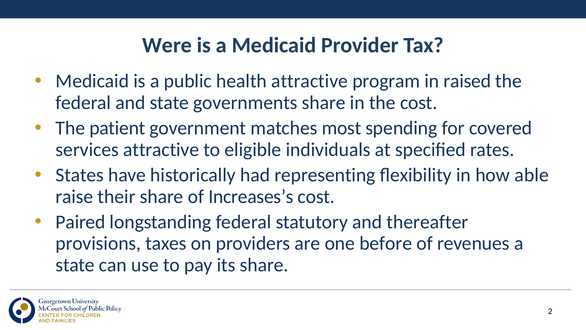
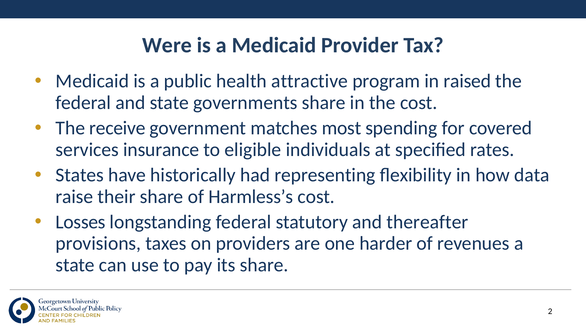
patient: patient -> receive (117, 128)
services attractive: attractive -> insurance (161, 149)
able: able -> data (532, 175)
Increases’s: Increases’s -> Harmless’s (251, 196)
Paired: Paired -> Losses (81, 222)
before: before -> harder (386, 243)
